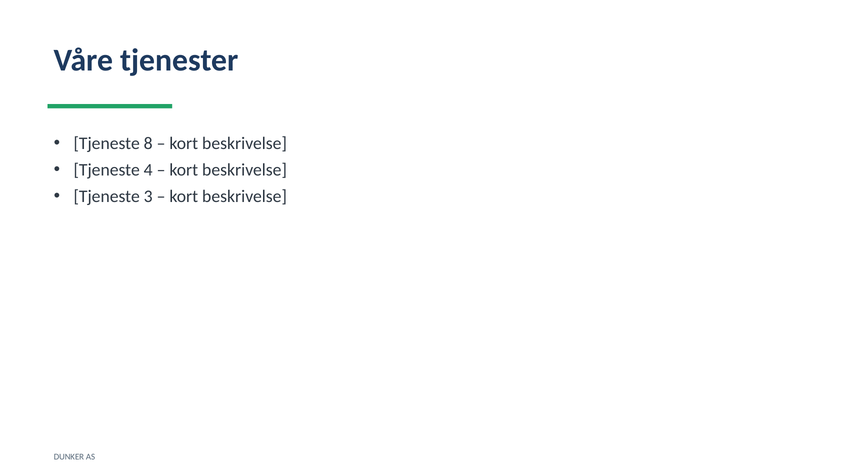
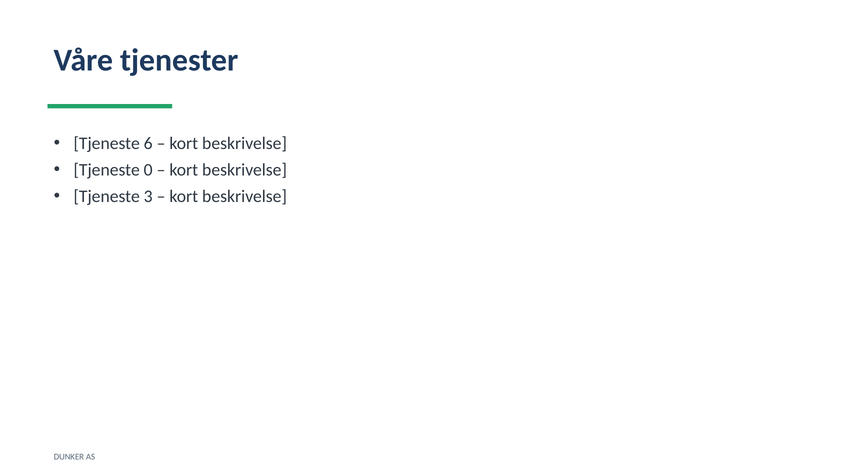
8: 8 -> 6 (148, 143)
4: 4 -> 0 (148, 170)
